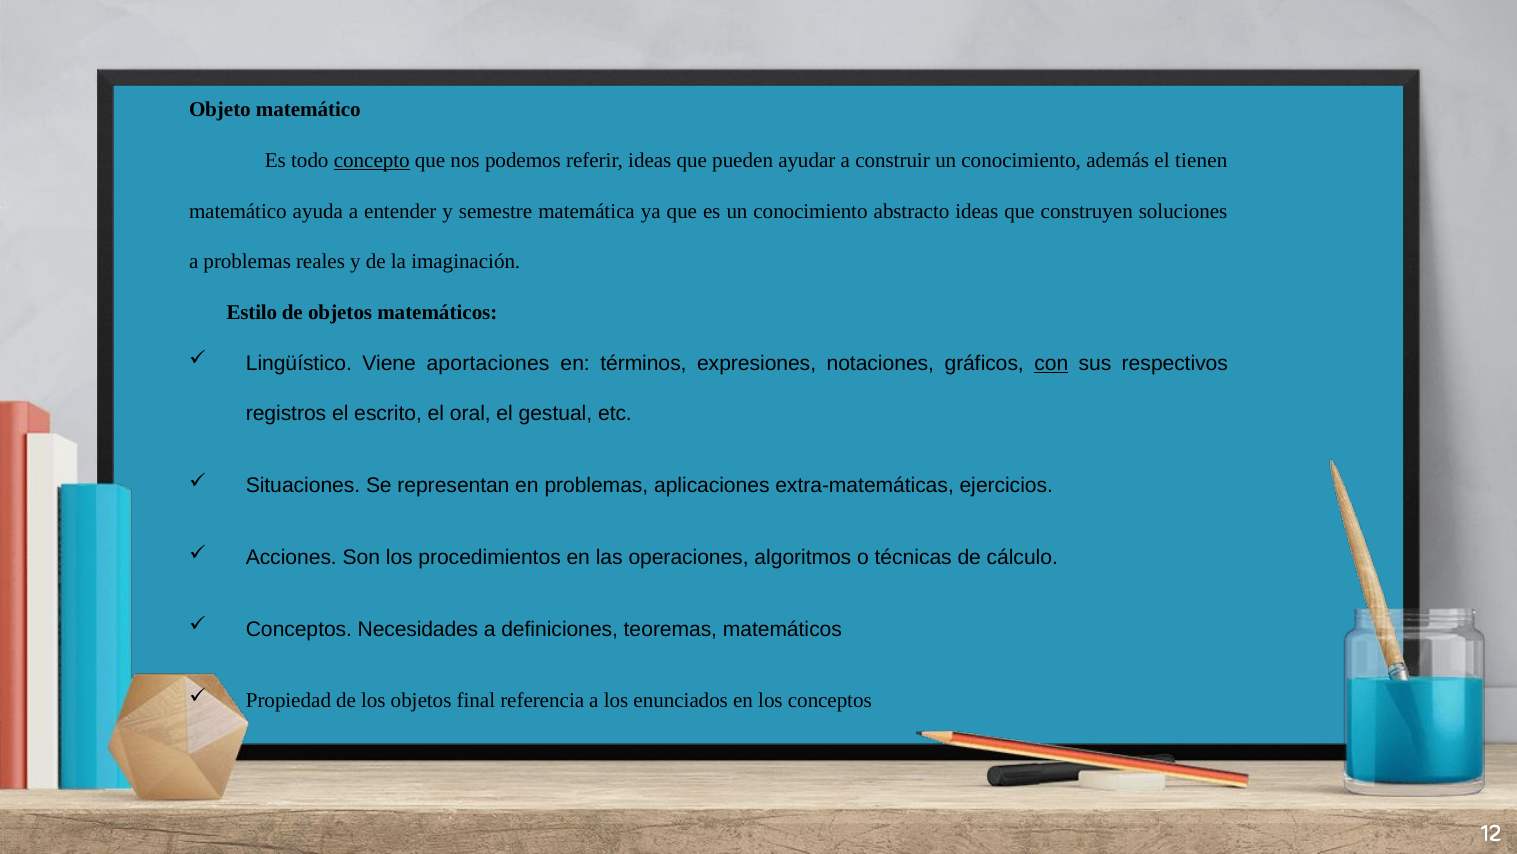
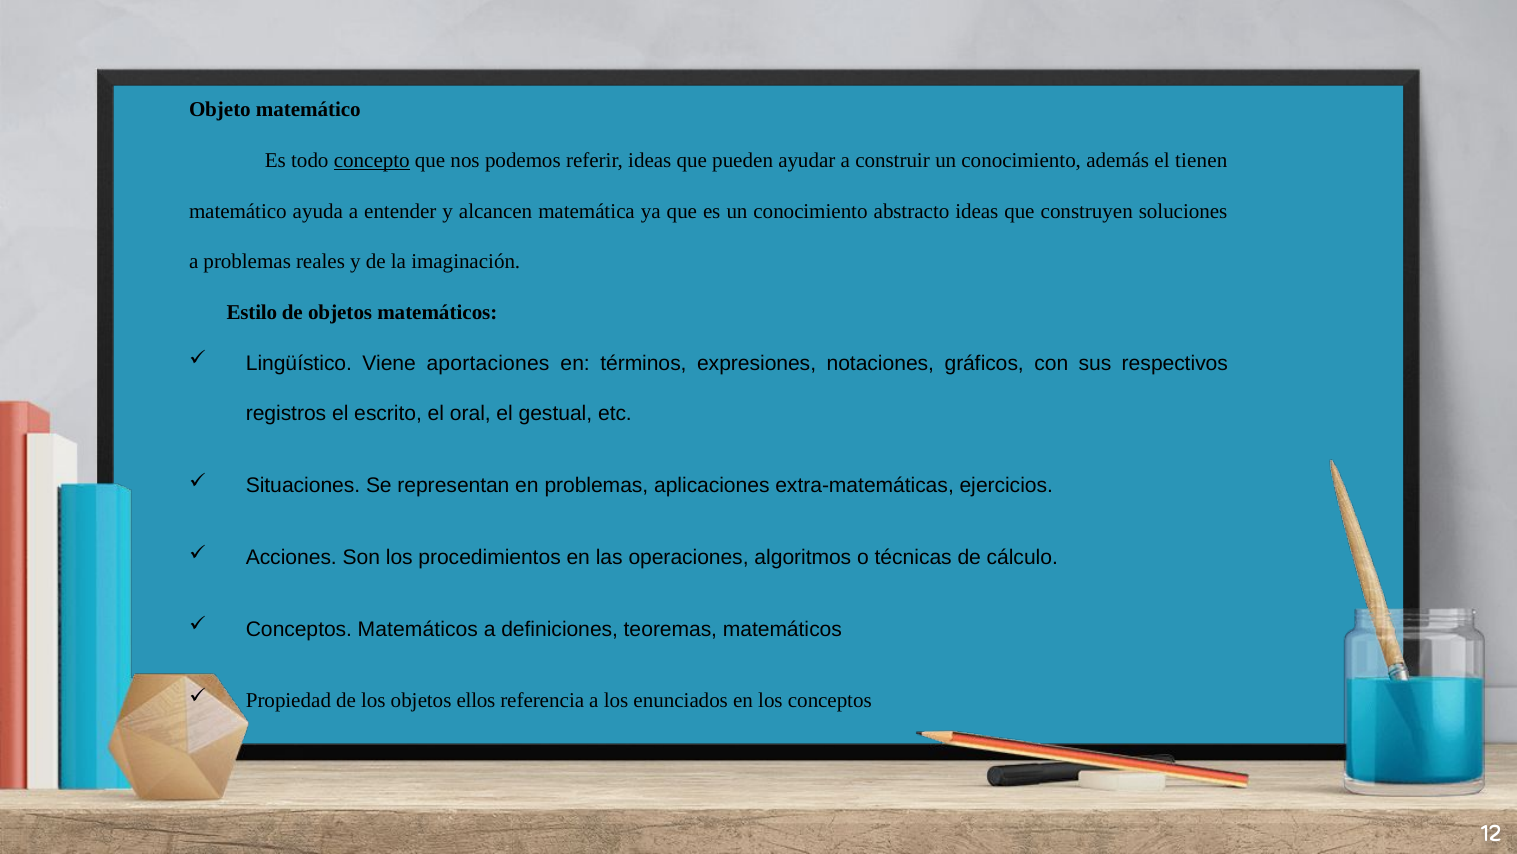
semestre: semestre -> alcancen (496, 211)
con underline: present -> none (1051, 363)
Conceptos Necesidades: Necesidades -> Matemáticos (418, 629)
final: final -> ellos (476, 700)
